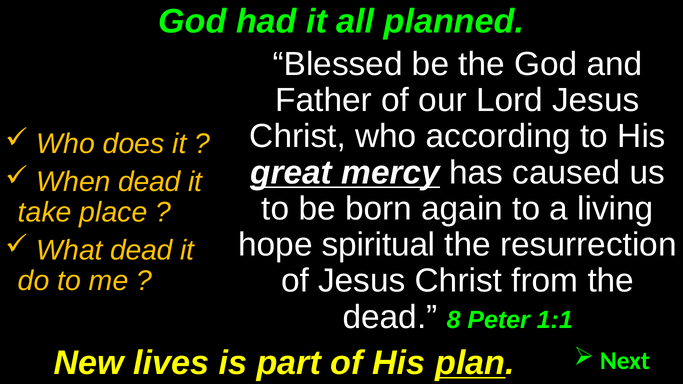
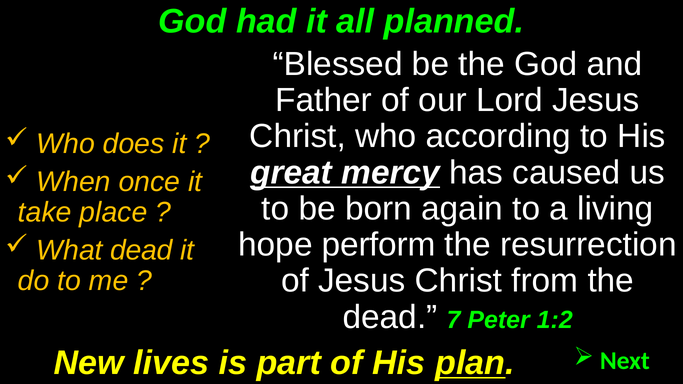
When dead: dead -> once (149, 182)
spiritual: spiritual -> perform (379, 245)
8: 8 -> 7 (454, 320)
1:1: 1:1 -> 1:2 (555, 320)
